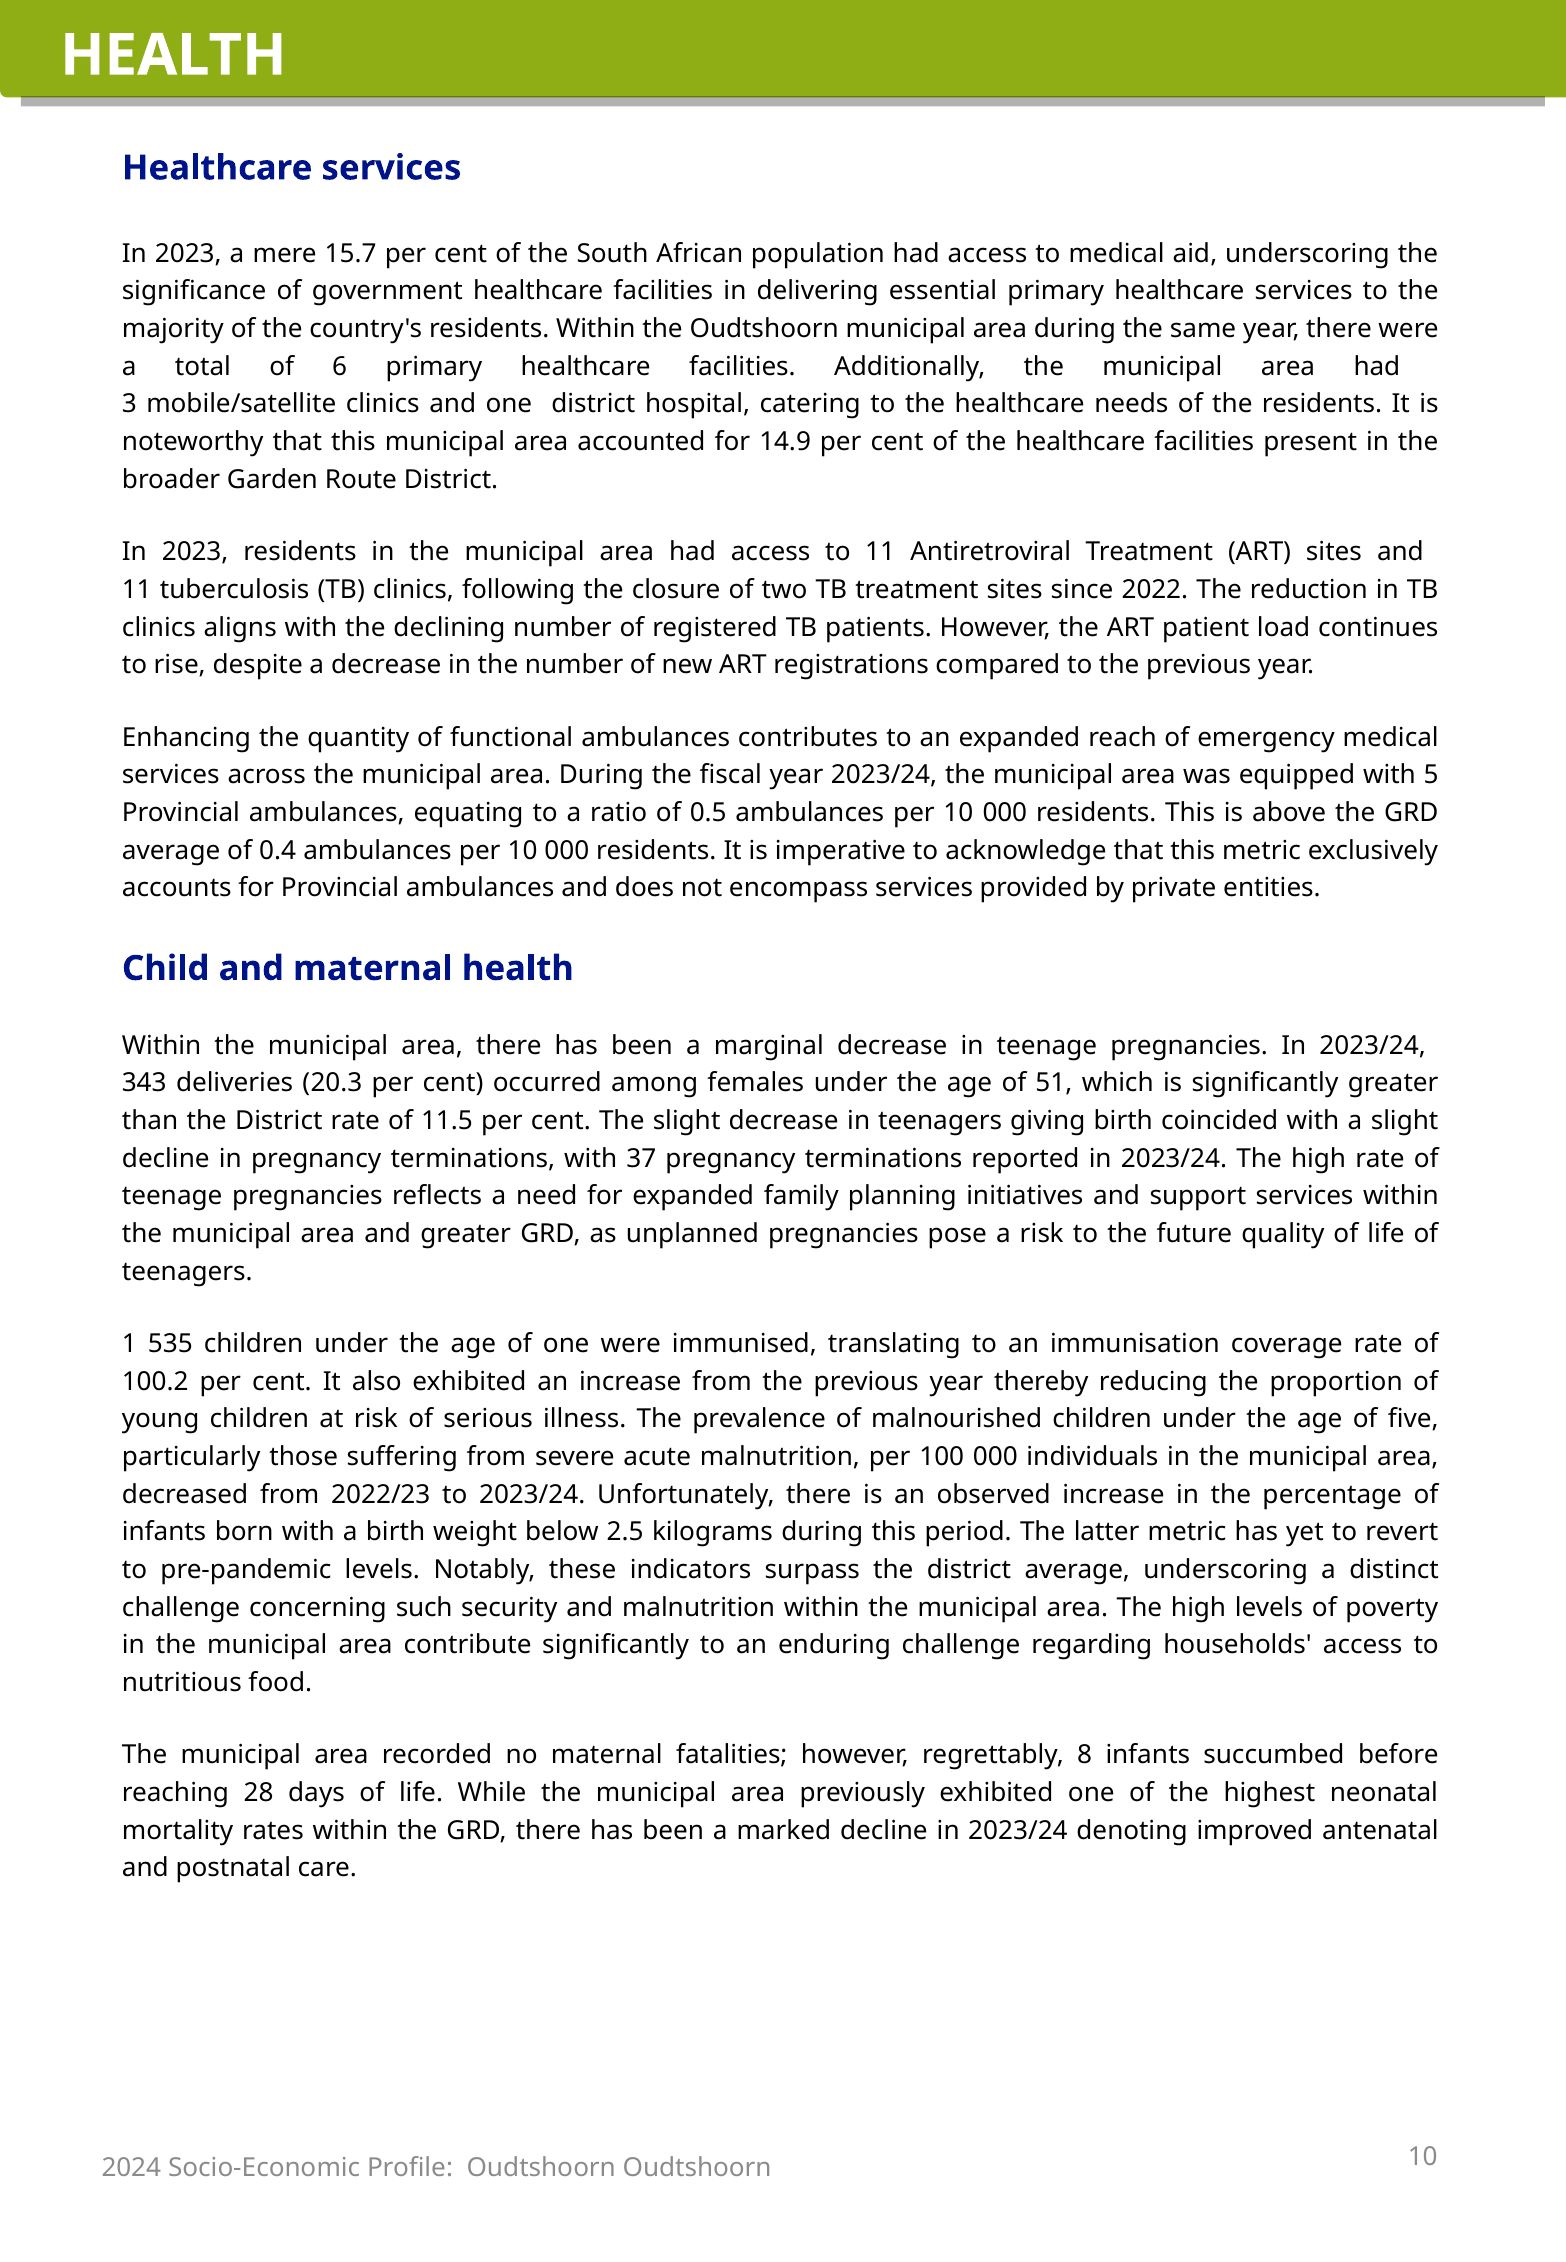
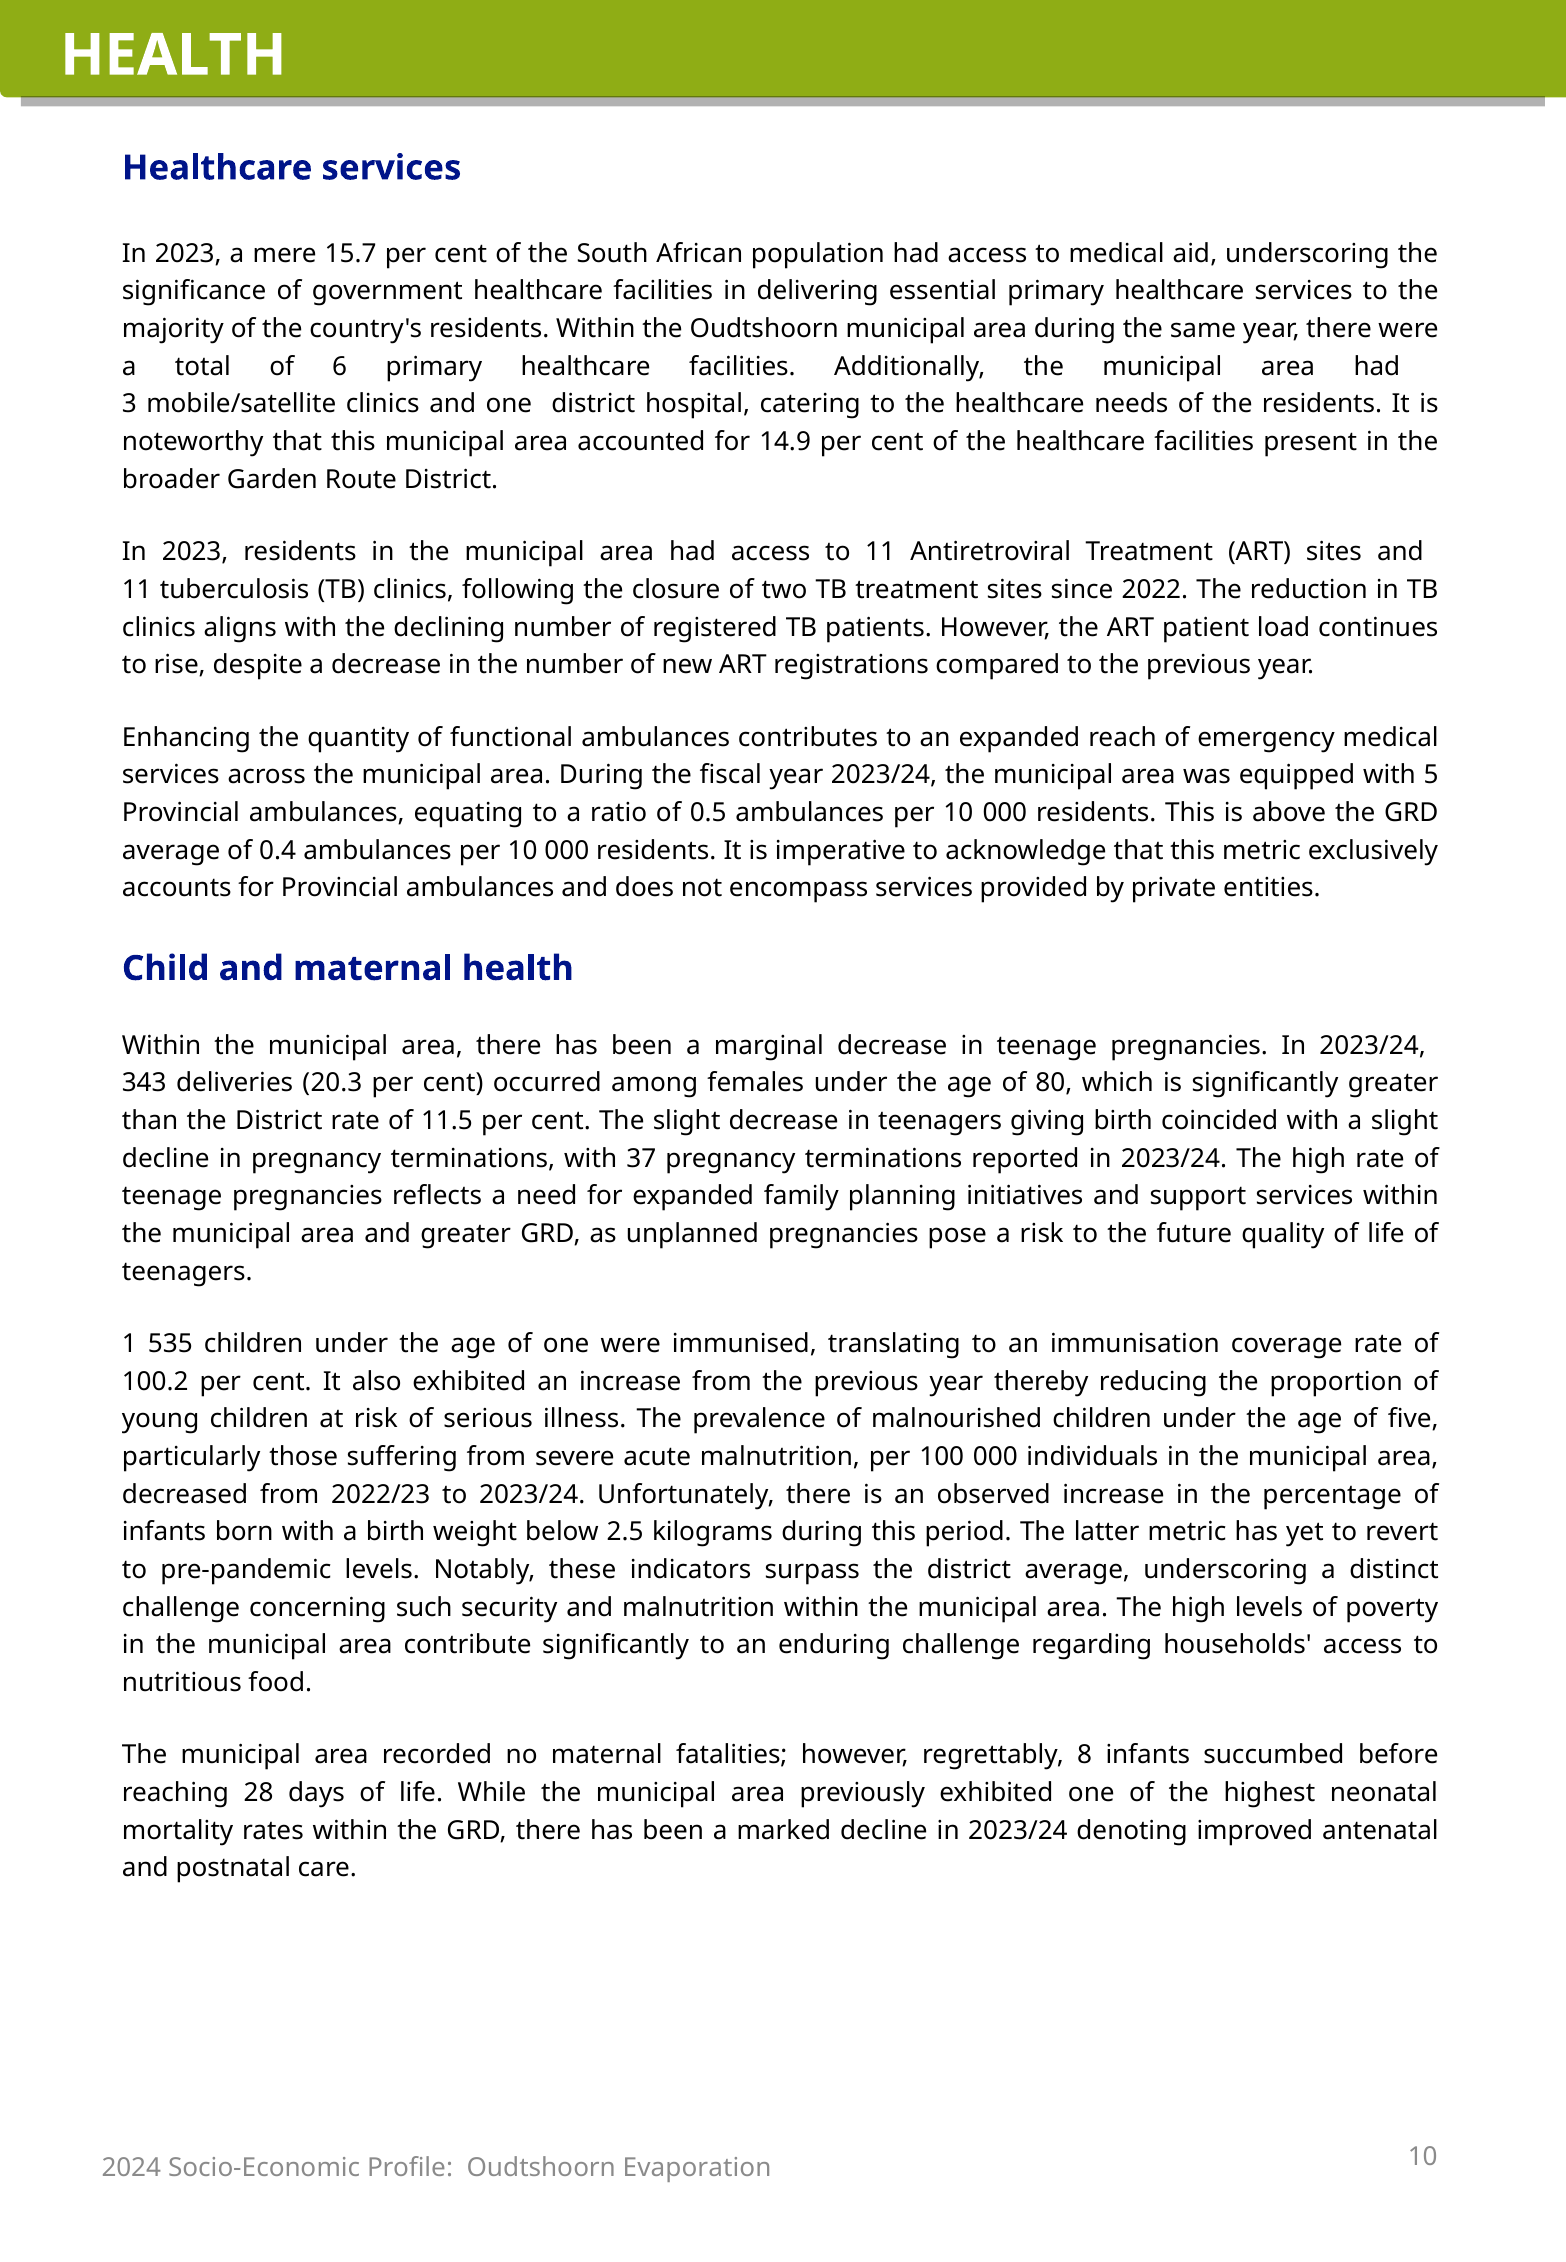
51: 51 -> 80 (1054, 1083)
Oudtshoorn Oudtshoorn: Oudtshoorn -> Evaporation (697, 2168)
